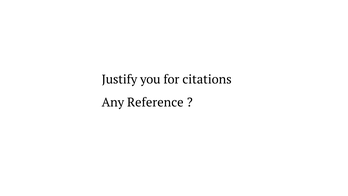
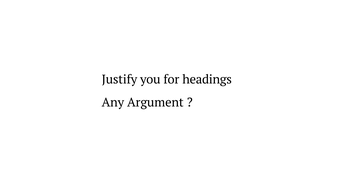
citations: citations -> headings (207, 79)
Reference: Reference -> Argument (155, 102)
